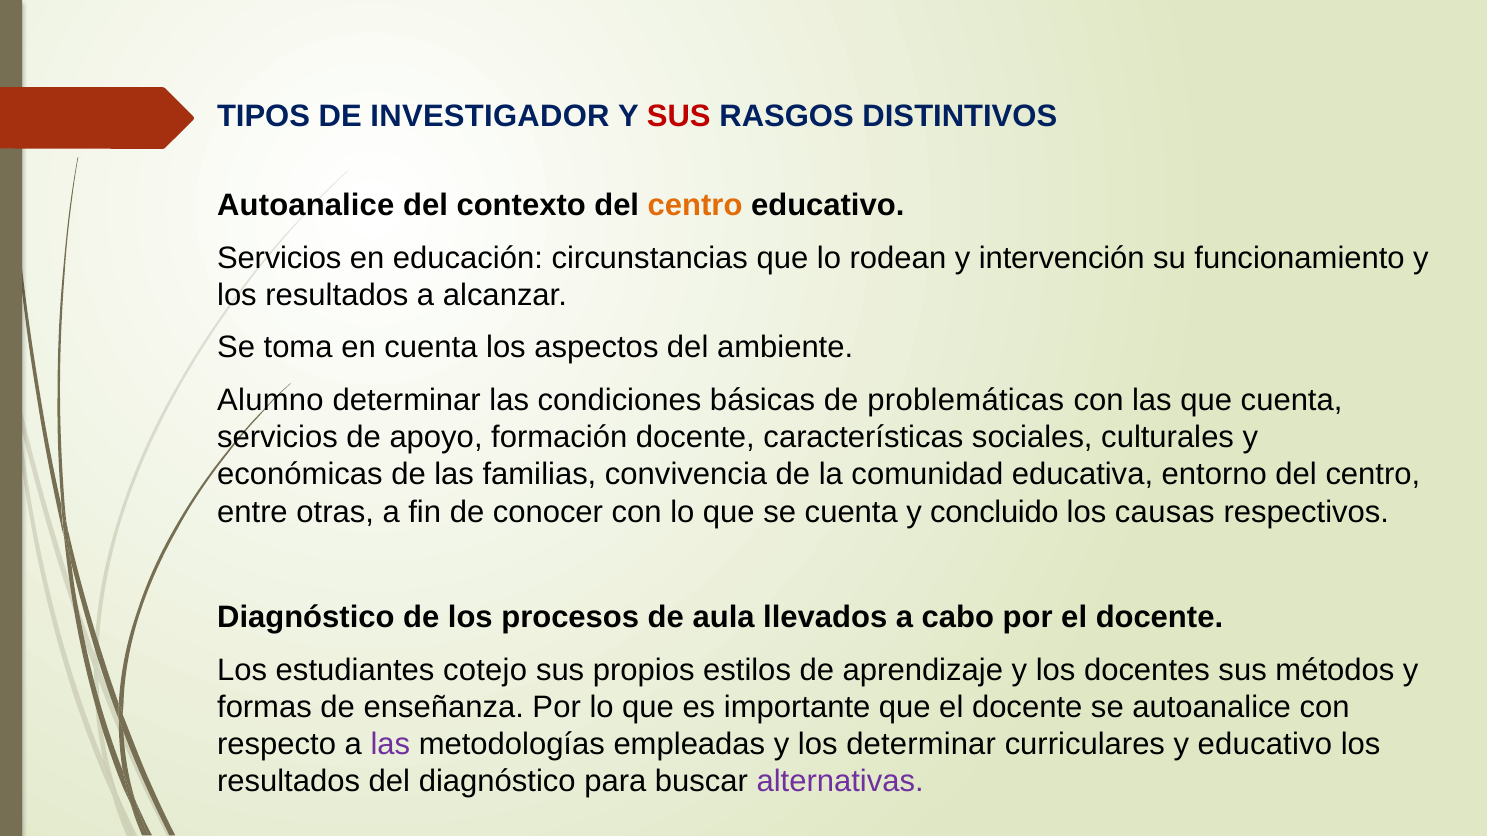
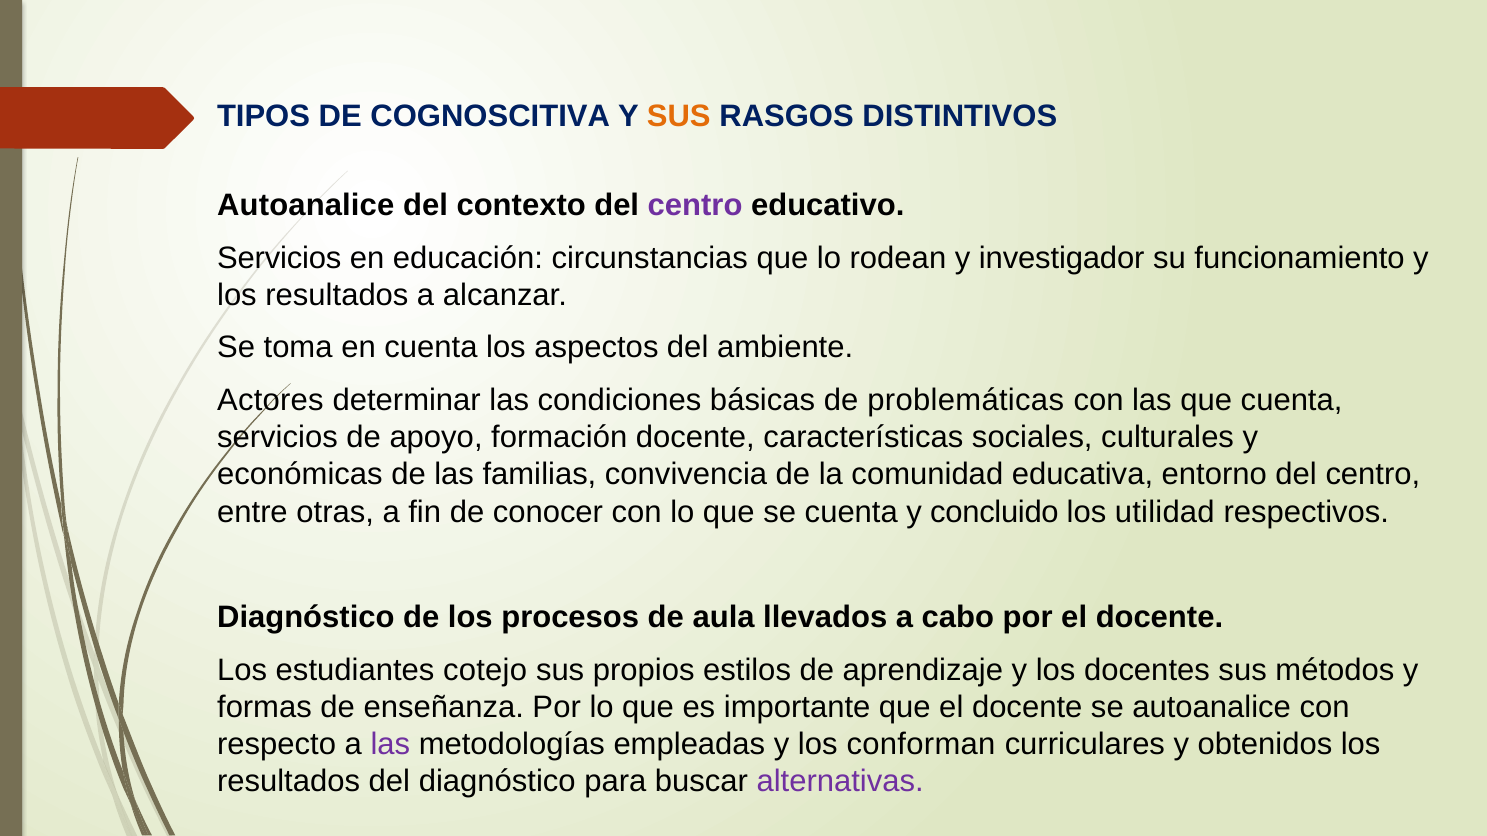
INVESTIGADOR: INVESTIGADOR -> COGNOSCITIVA (490, 116)
SUS colour: red -> orange (679, 116)
centro colour: orange -> purple (695, 205)
intervención: intervención -> investigador (1062, 258)
Alumno: Alumno -> Actores (270, 401)
causas: causas -> utilidad (1165, 512)
los determinar: determinar -> conforman (921, 745)
y educativo: educativo -> obtenidos (1265, 745)
